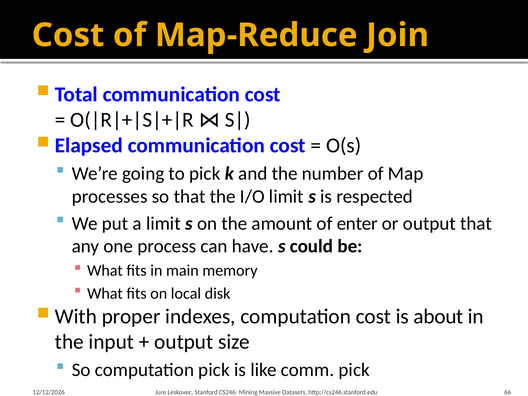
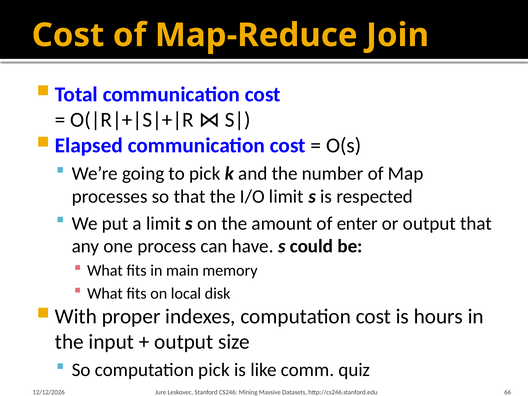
about: about -> hours (438, 316)
comm pick: pick -> quiz (354, 370)
